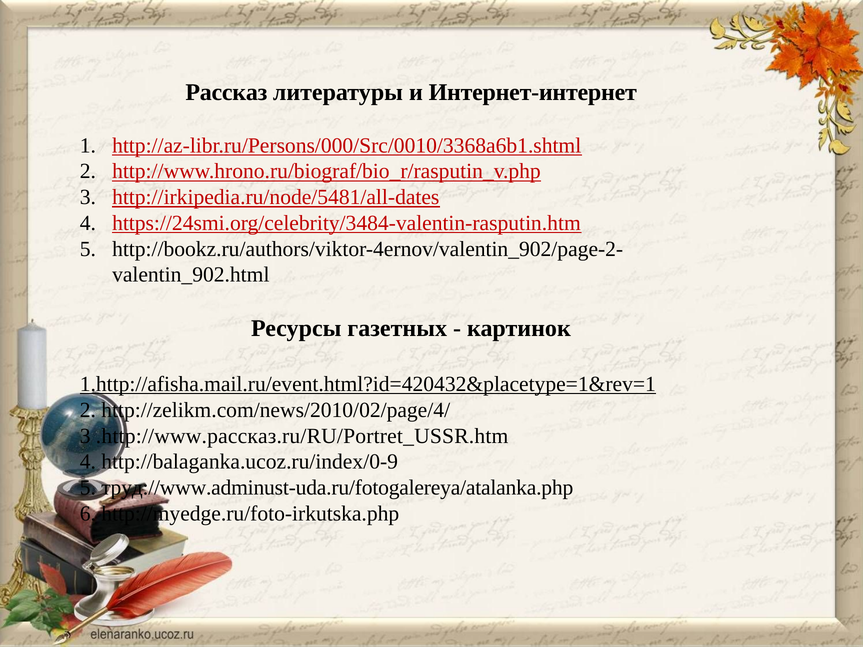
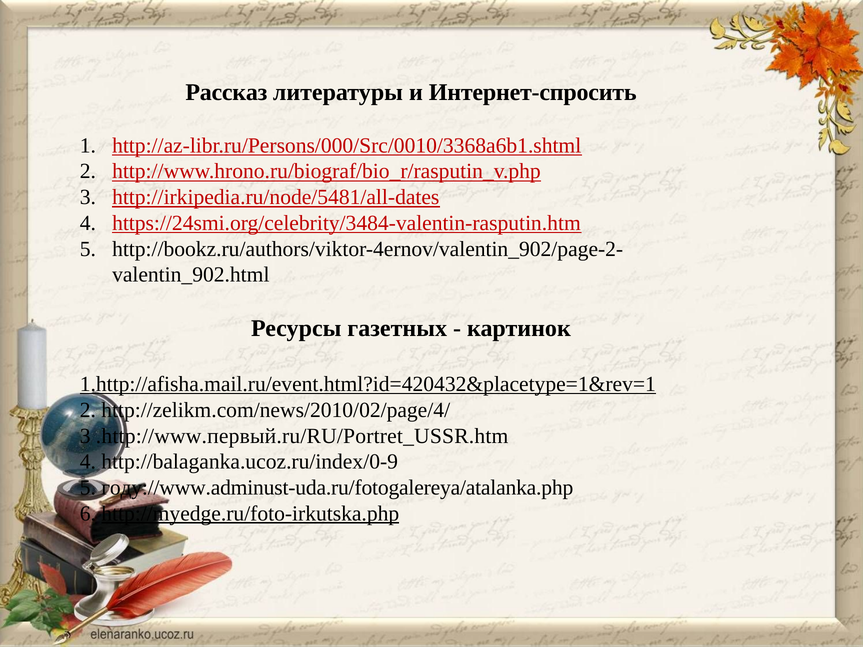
Интернет-интернет: Интернет-интернет -> Интернет-спросить (533, 92)
.http://www.рассказ.ru/RU/Portret_USSR.htm: .http://www.рассказ.ru/RU/Portret_USSR.htm -> .http://www.первый.ru/RU/Portret_USSR.htm (302, 436)
труд://www.adminust-uda.ru/fotogalereya/atalanka.php: труд://www.adminust-uda.ru/fotogalereya/atalanka.php -> году://www.adminust-uda.ru/fotogalereya/atalanka.php (337, 488)
http://myedge.ru/foto-irkutska.php underline: none -> present (250, 514)
